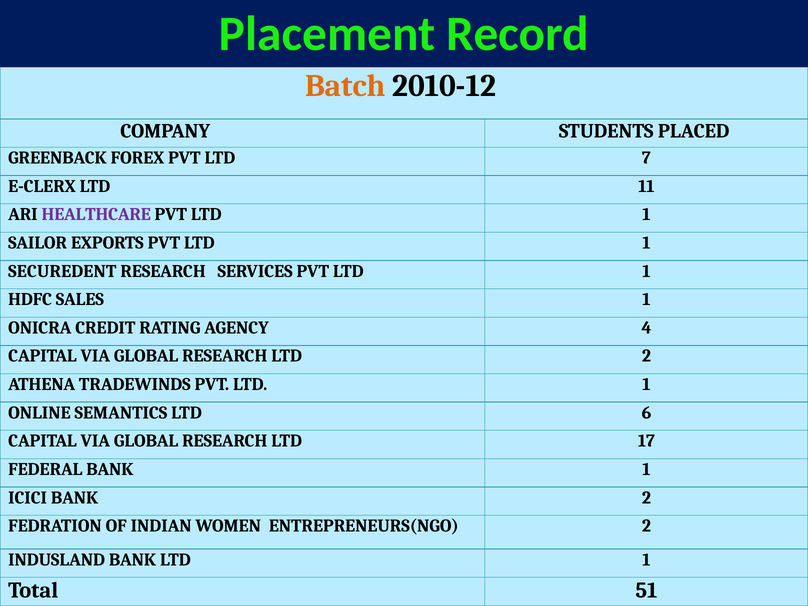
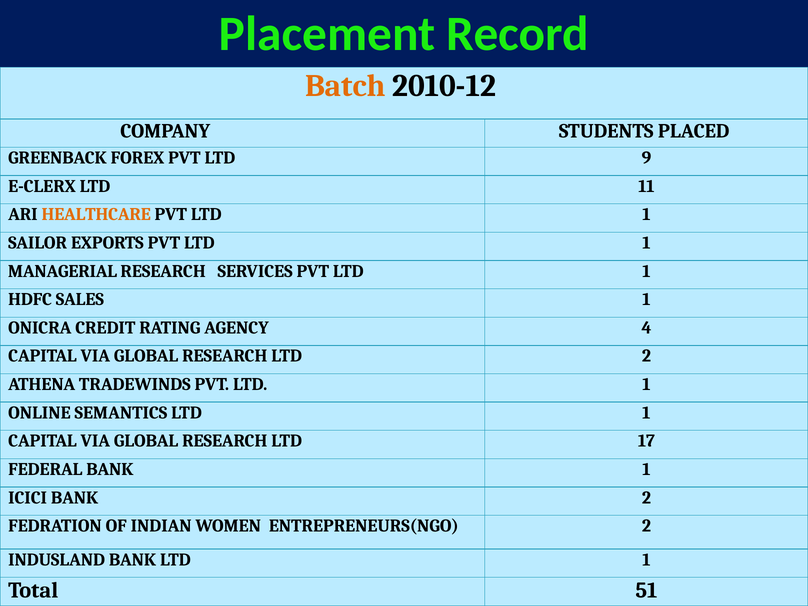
7: 7 -> 9 (647, 158)
HEALTHCARE colour: purple -> orange (96, 214)
SECUREDENT: SECUREDENT -> MANAGERIAL (62, 271)
SEMANTICS LTD 6: 6 -> 1 (646, 413)
